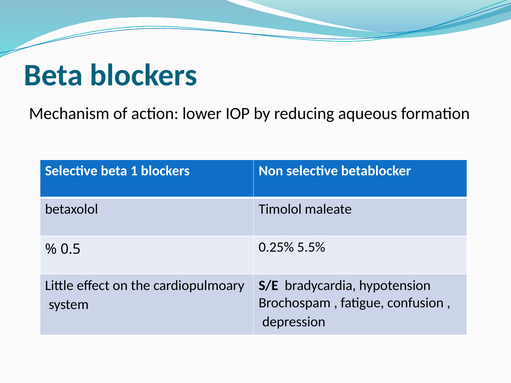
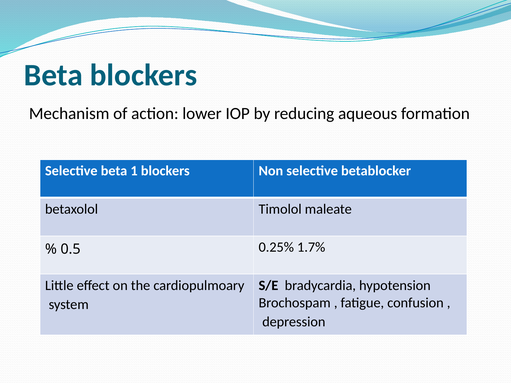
5.5%: 5.5% -> 1.7% (311, 247)
